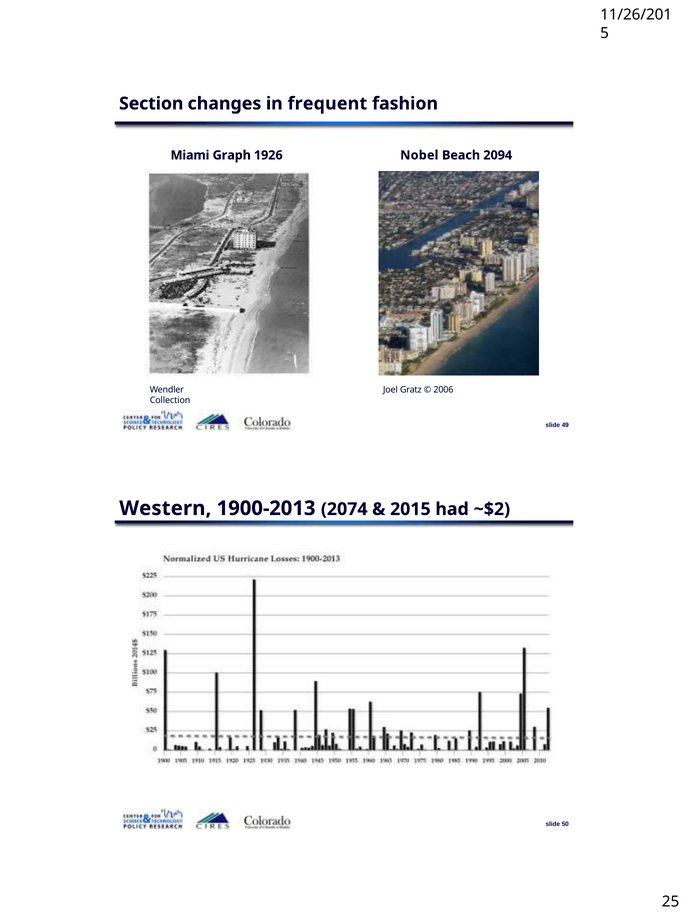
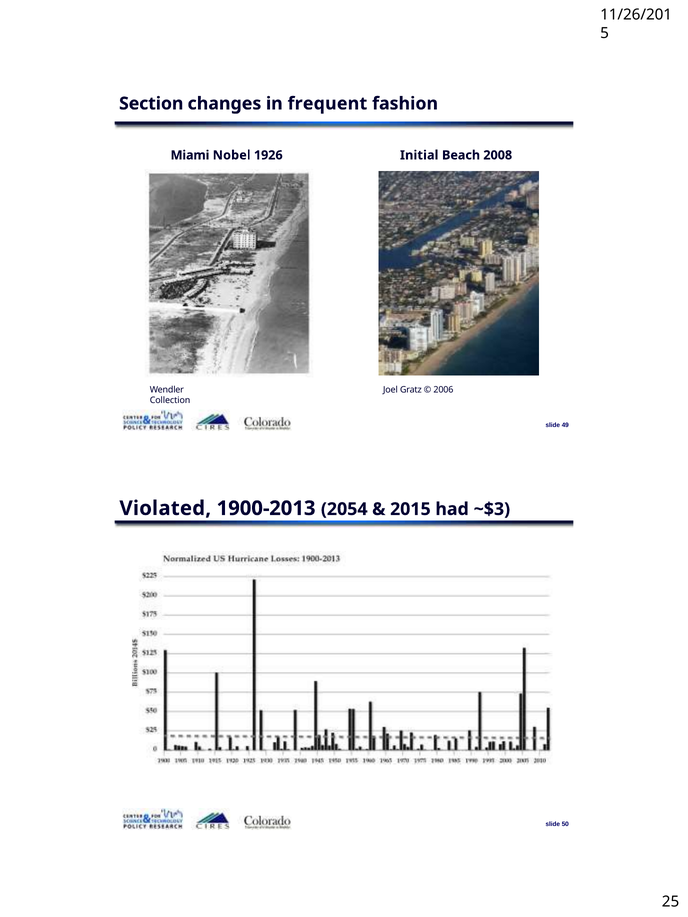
Graph: Graph -> Nobel (232, 155)
Nobel: Nobel -> Initial (419, 155)
2094: 2094 -> 2008 (498, 155)
Western: Western -> Violated (165, 509)
2074: 2074 -> 2054 (344, 509)
~$2: ~$2 -> ~$3 (492, 509)
